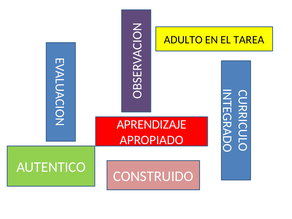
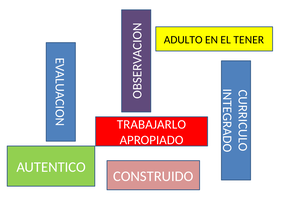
TAREA: TAREA -> TENER (249, 40)
APRENDIZAJE: APRENDIZAJE -> TRABAJARLO (151, 125)
